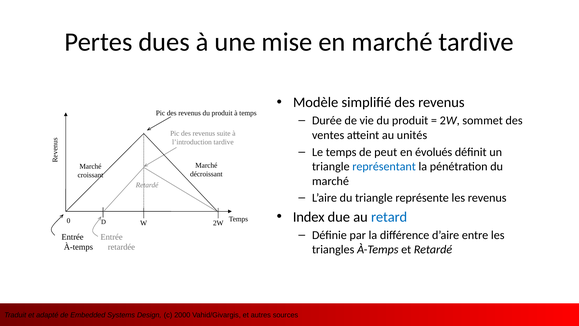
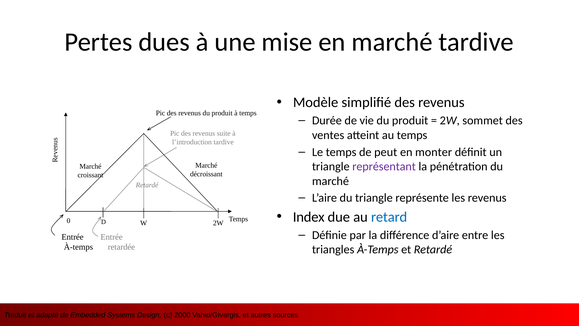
au unités: unités -> temps (412, 135)
évolués: évolués -> monter (434, 152)
représentant colour: blue -> purple (384, 166)
